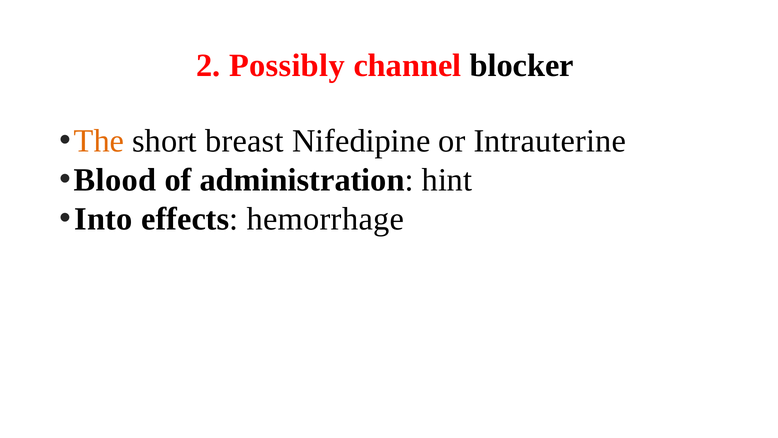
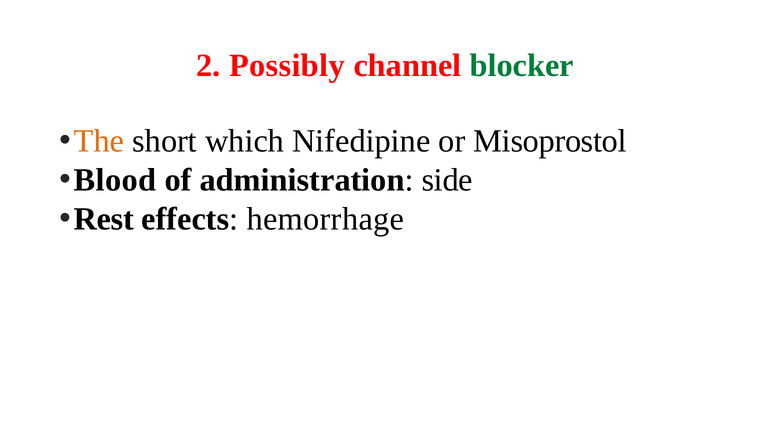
blocker colour: black -> green (522, 65)
breast: breast -> which (245, 141)
Intrauterine: Intrauterine -> Misoprostol (550, 141)
hint: hint -> side (447, 180)
Into: Into -> Rest (104, 219)
